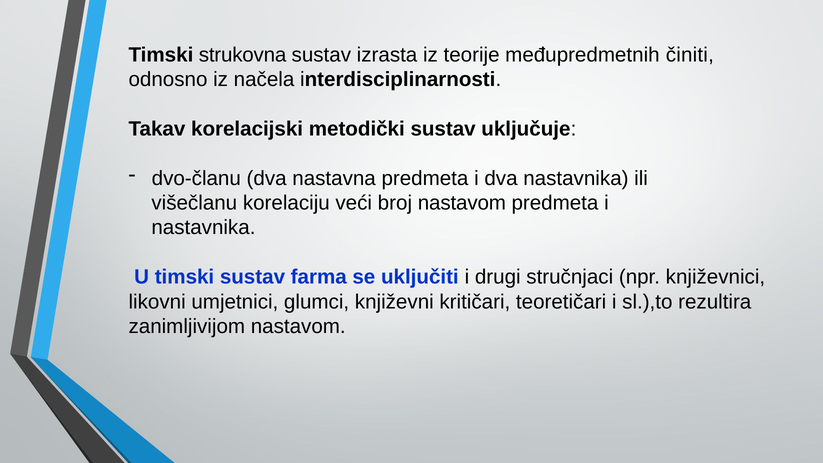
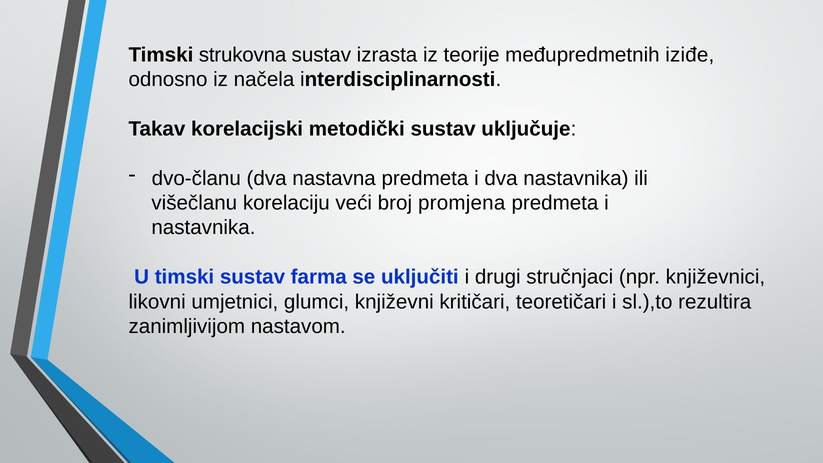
činiti: činiti -> iziđe (690, 55)
broj nastavom: nastavom -> promjena (462, 203)
